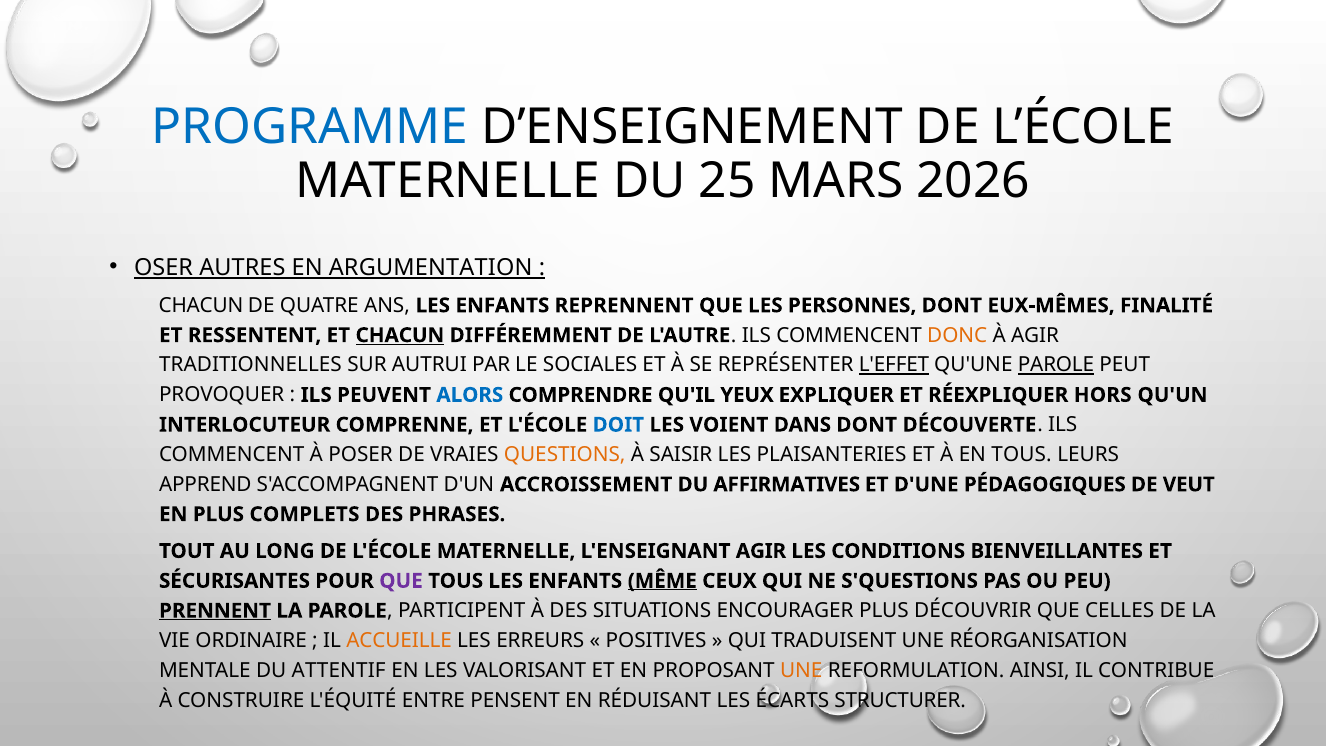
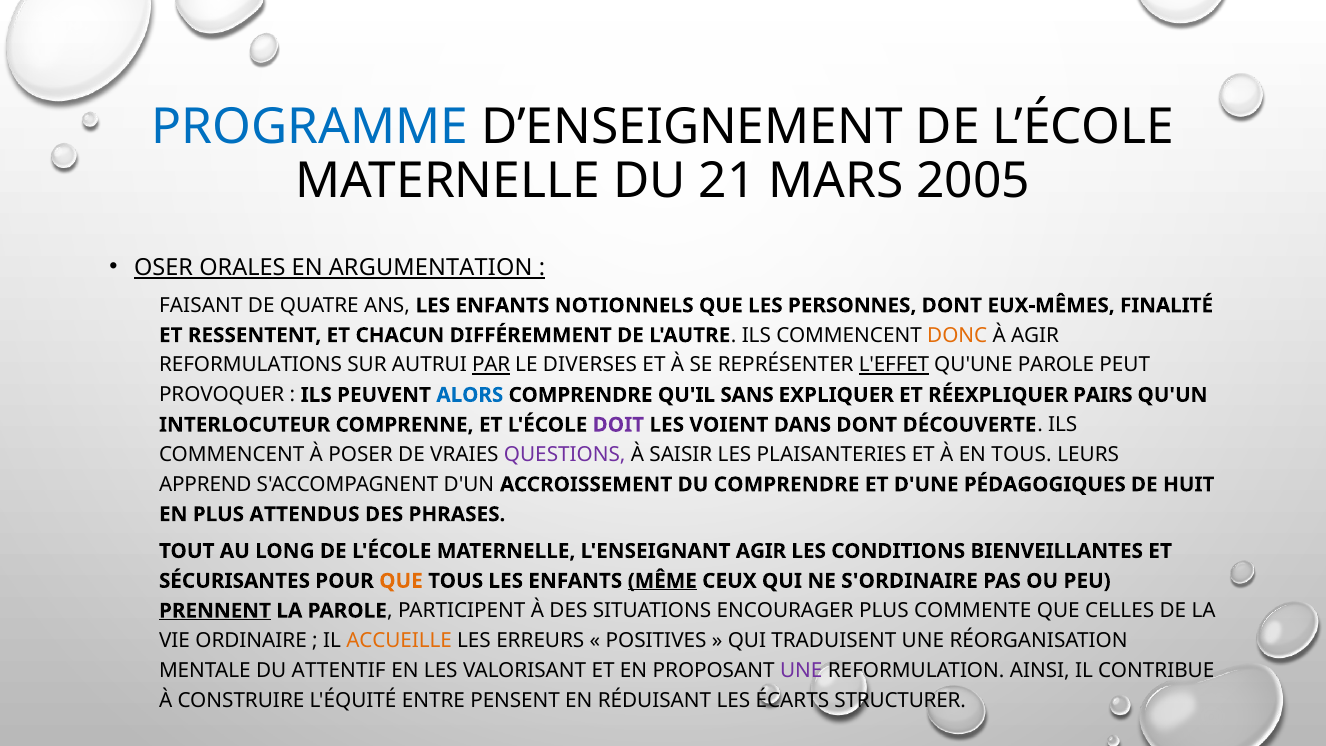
25: 25 -> 21 (727, 181)
2026: 2026 -> 2005 (973, 181)
AUTRES: AUTRES -> ORALES (242, 267)
CHACUN: CHACUN -> FAISANT (201, 305)
REPRENNENT: REPRENNENT -> NOTIONNELS (624, 305)
CHACUN underline: present -> none (400, 335)
TRADITIONNELLES: TRADITIONNELLES -> REFORMULATIONS (251, 365)
PAR underline: none -> present (491, 365)
SOCIALES: SOCIALES -> DIVERSES (590, 365)
PAROLE underline: present -> none (1056, 365)
YEUX: YEUX -> SANS (747, 395)
HORS: HORS -> PAIRS (1103, 395)
DOIT colour: blue -> purple (618, 425)
QUESTIONS colour: orange -> purple (565, 455)
DU AFFIRMATIVES: AFFIRMATIVES -> COMPRENDRE (787, 484)
VEUT: VEUT -> HUIT (1189, 484)
COMPLETS: COMPLETS -> ATTENDUS (304, 514)
QUE colour: purple -> orange (401, 581)
S'QUESTIONS: S'QUESTIONS -> S'ORDINAIRE (910, 581)
DÉCOUVRIR: DÉCOUVRIR -> COMMENTE (973, 611)
UNE colour: orange -> purple (801, 670)
